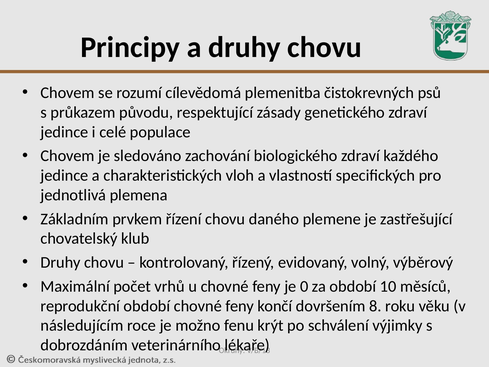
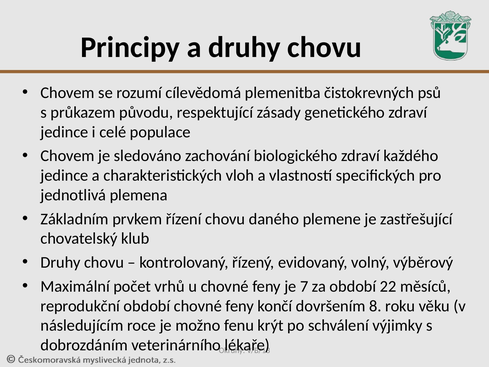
0: 0 -> 7 (304, 286)
10: 10 -> 22 (388, 286)
